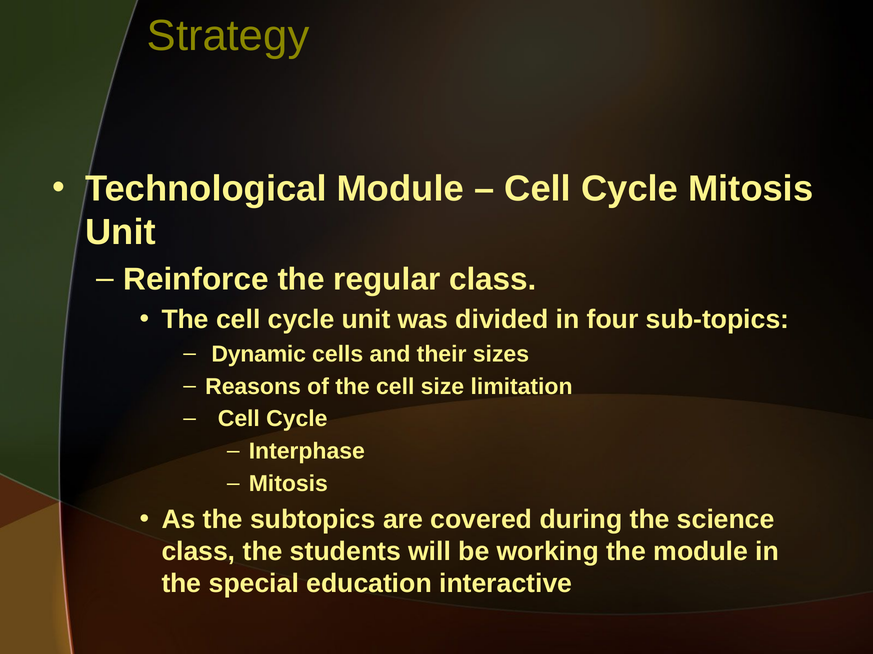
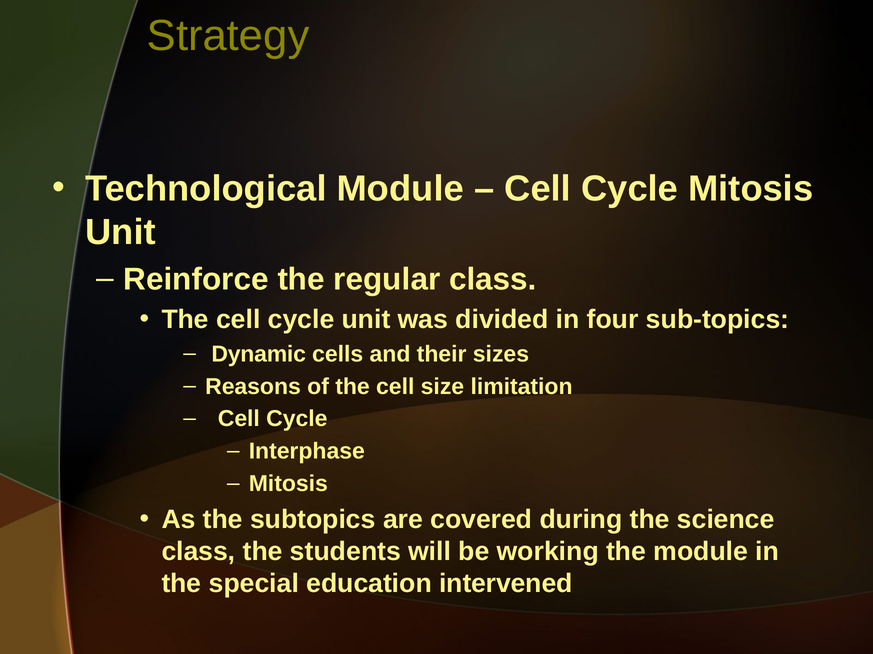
interactive: interactive -> intervened (506, 584)
